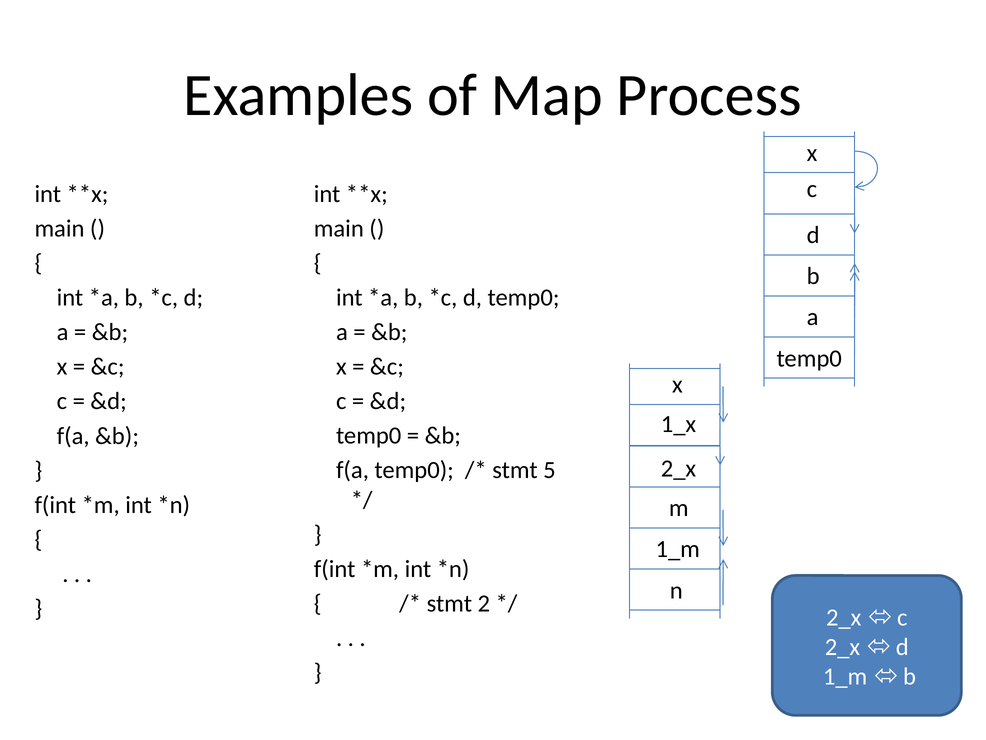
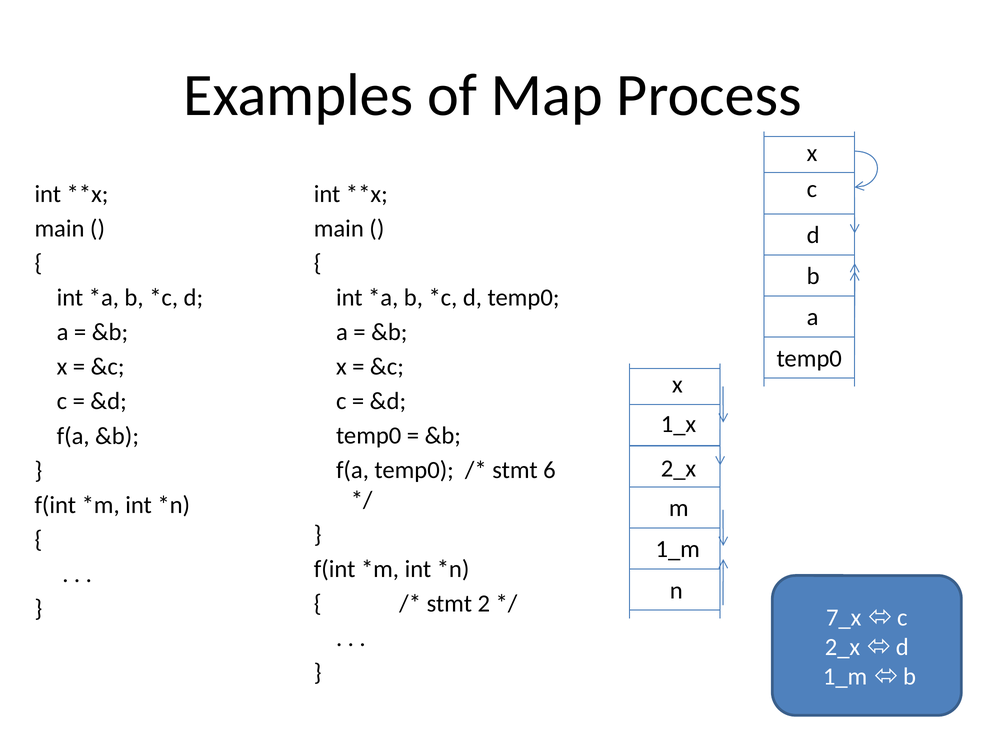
5: 5 -> 6 (549, 470)
2_x: 2_x -> 7_x (844, 617)
